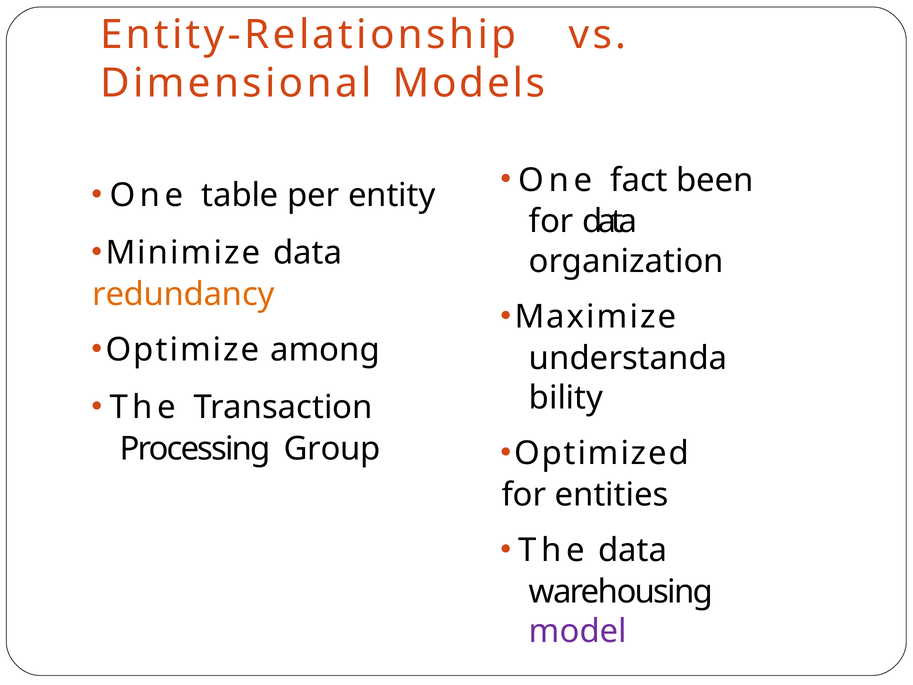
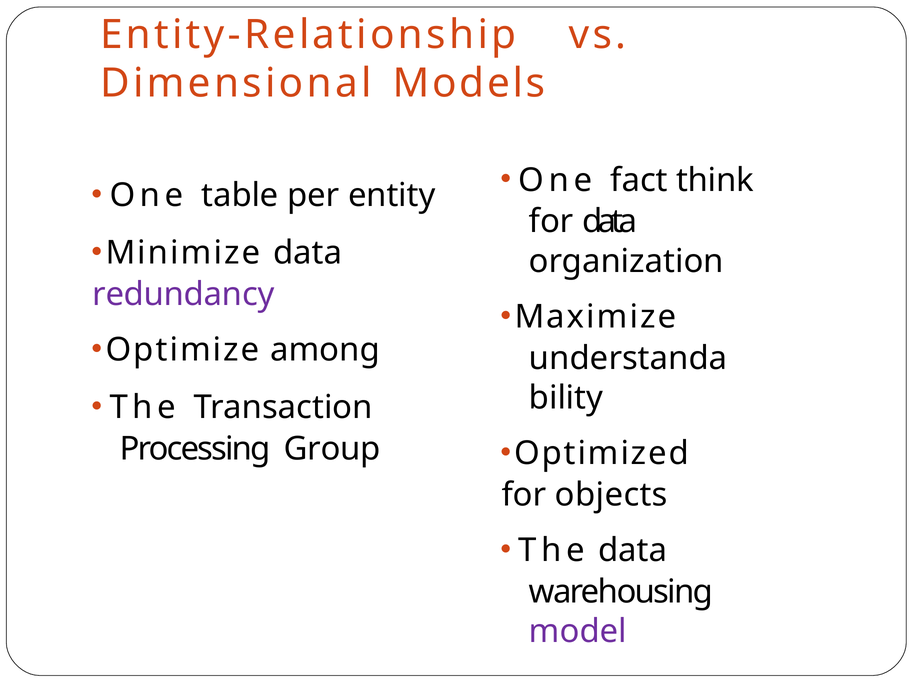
been: been -> think (715, 180)
redundancy colour: orange -> purple (183, 294)
entities: entities -> objects (611, 495)
